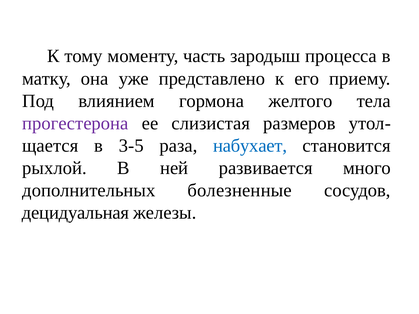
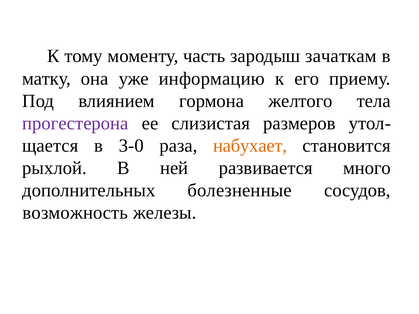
процесса: процесса -> зачаткам (341, 56)
представлено: представлено -> информацию (212, 79)
3-5: 3-5 -> 3-0 (131, 146)
набухает colour: blue -> orange (250, 146)
децидуальная: децидуальная -> возможность (75, 213)
